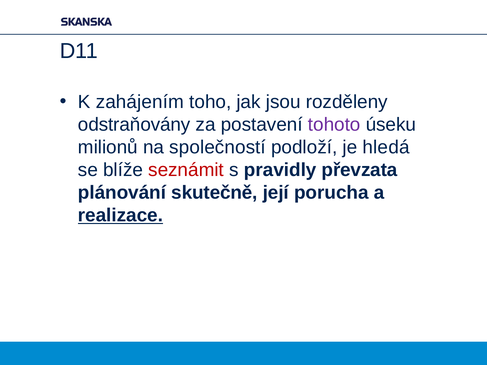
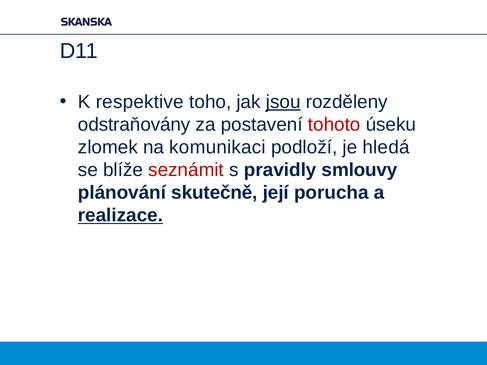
zahájením: zahájením -> respektive (140, 102)
jsou underline: none -> present (283, 102)
tohoto colour: purple -> red (334, 125)
milionů: milionů -> zlomek (108, 147)
společností: společností -> komunikaci (218, 147)
převzata: převzata -> smlouvy (360, 170)
